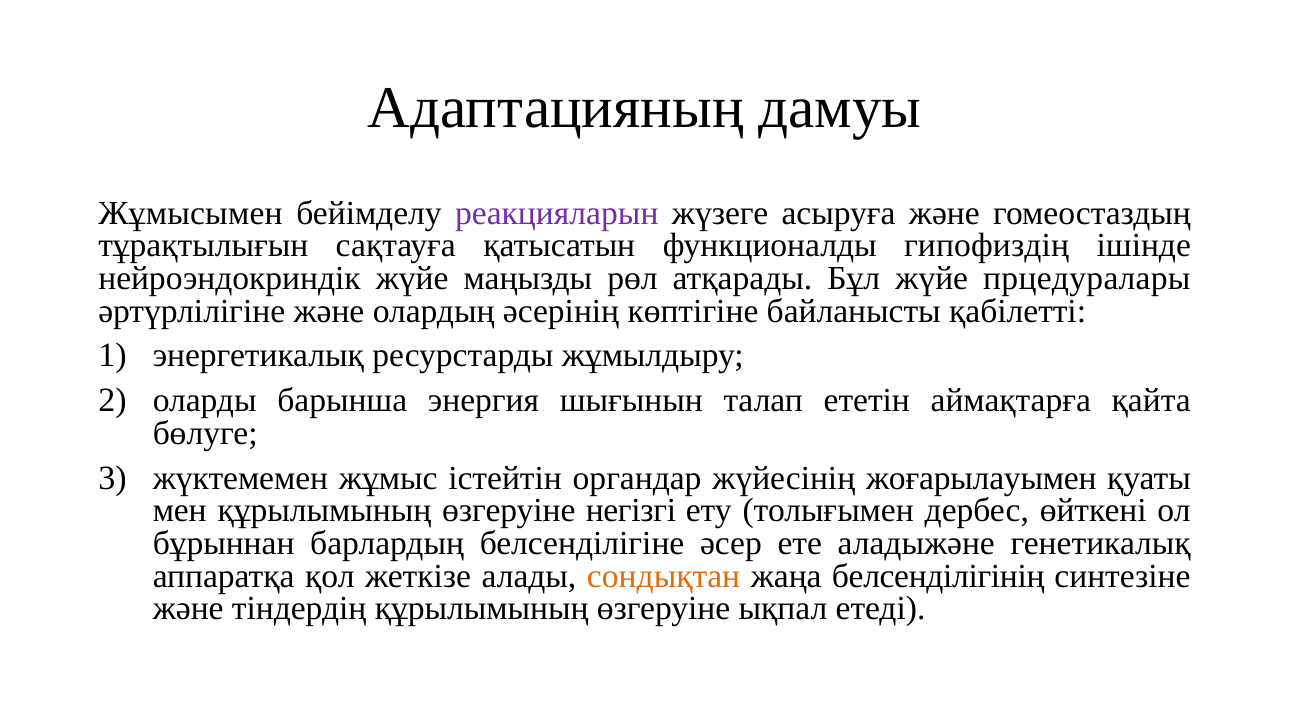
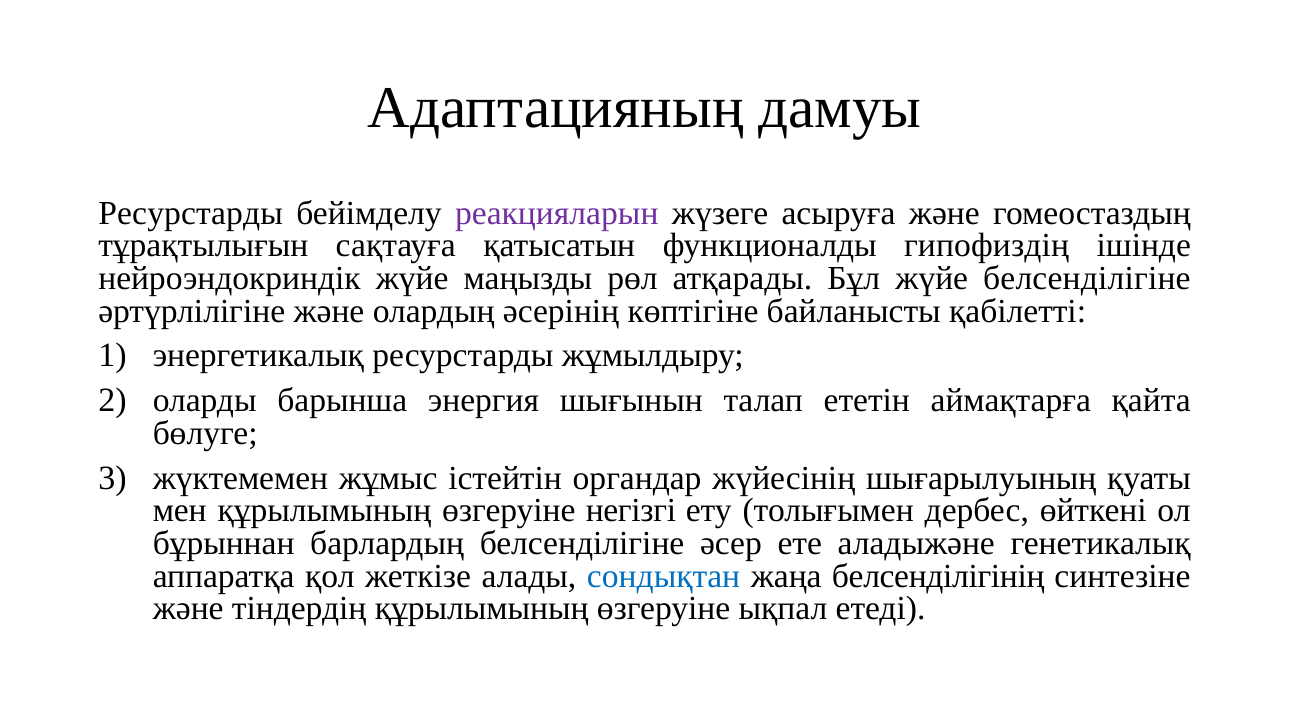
Жұмысымен: Жұмысымен -> Ресурстарды (191, 213)
жүйе прцедуралары: прцедуралары -> белсенділігіне (1087, 278)
жоғарылауымен: жоғарылауымен -> шығарылуының (981, 478)
сондықтан colour: orange -> blue (664, 576)
